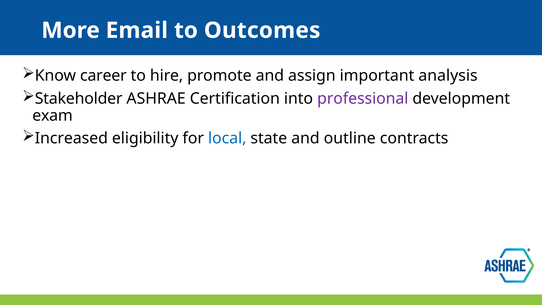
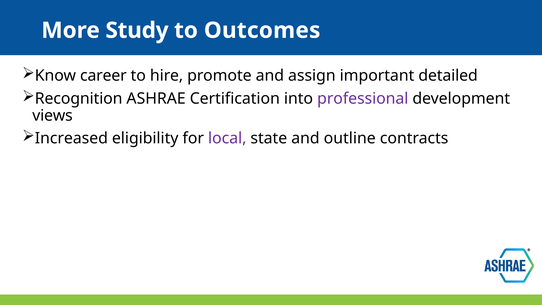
Email: Email -> Study (137, 30)
analysis: analysis -> detailed (448, 76)
Stakeholder: Stakeholder -> Recognition (79, 98)
exam: exam -> views (52, 115)
local colour: blue -> purple (227, 138)
